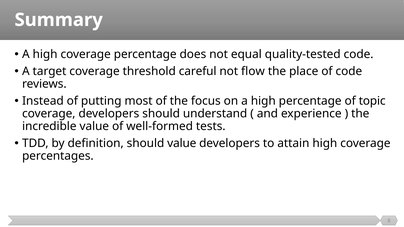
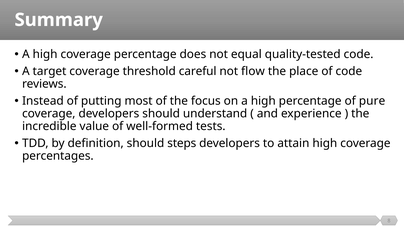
topic: topic -> pure (372, 101)
should value: value -> steps (182, 143)
